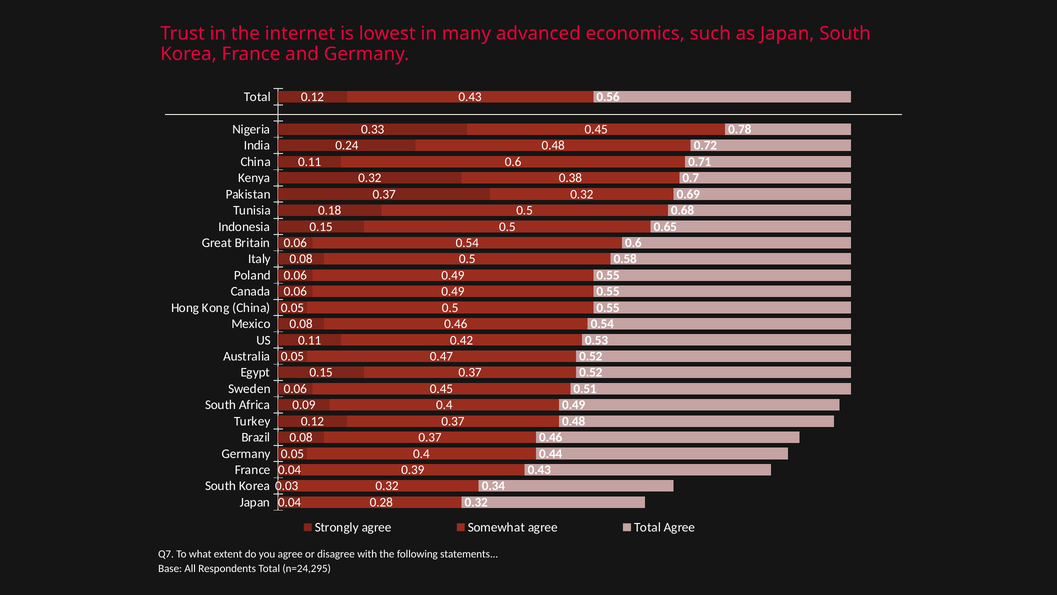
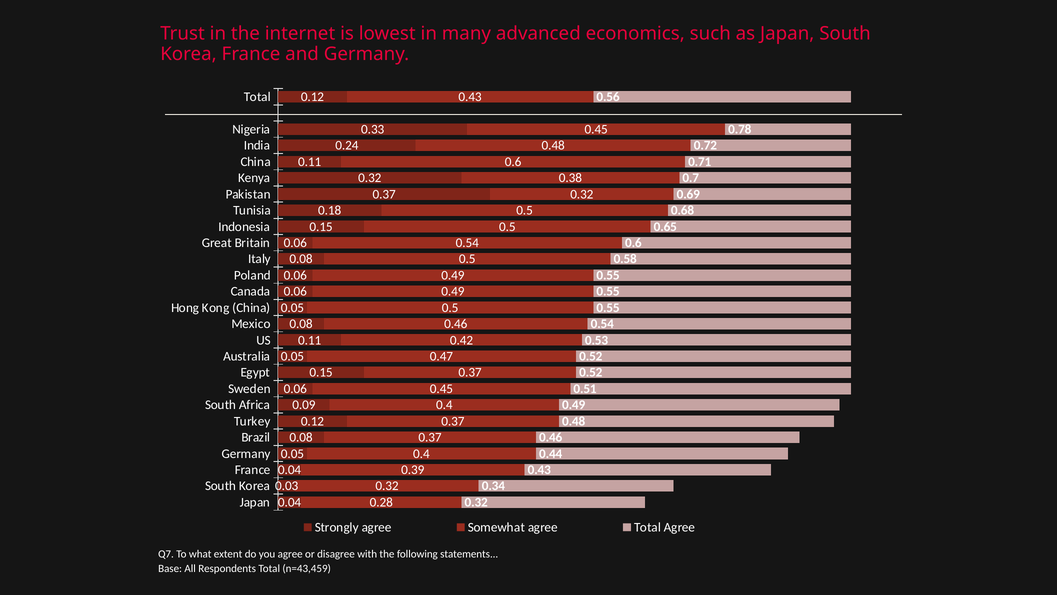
n=24,295: n=24,295 -> n=43,459 (307, 568)
